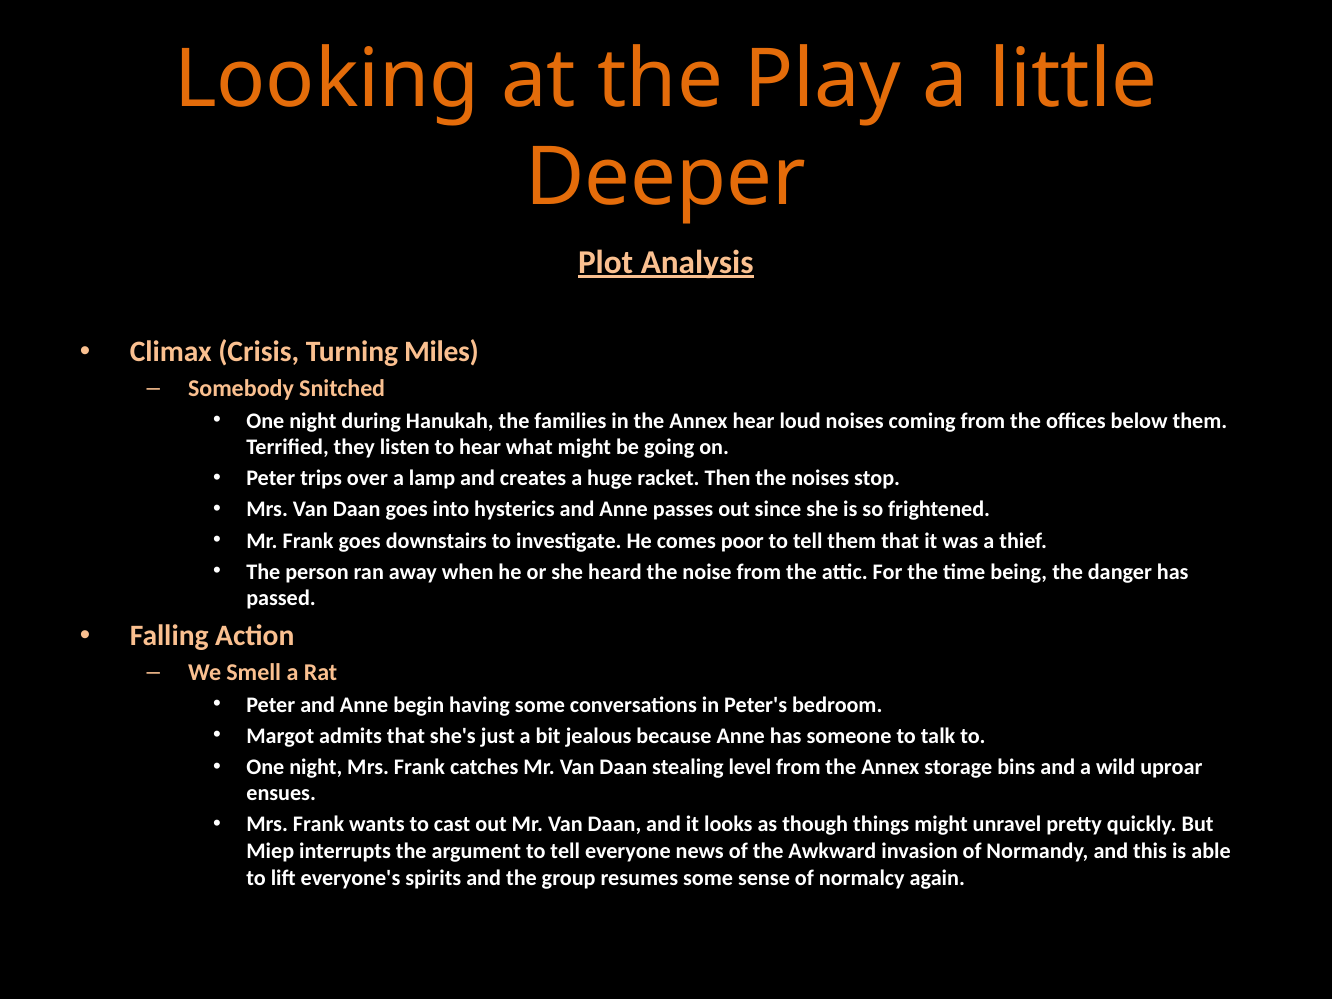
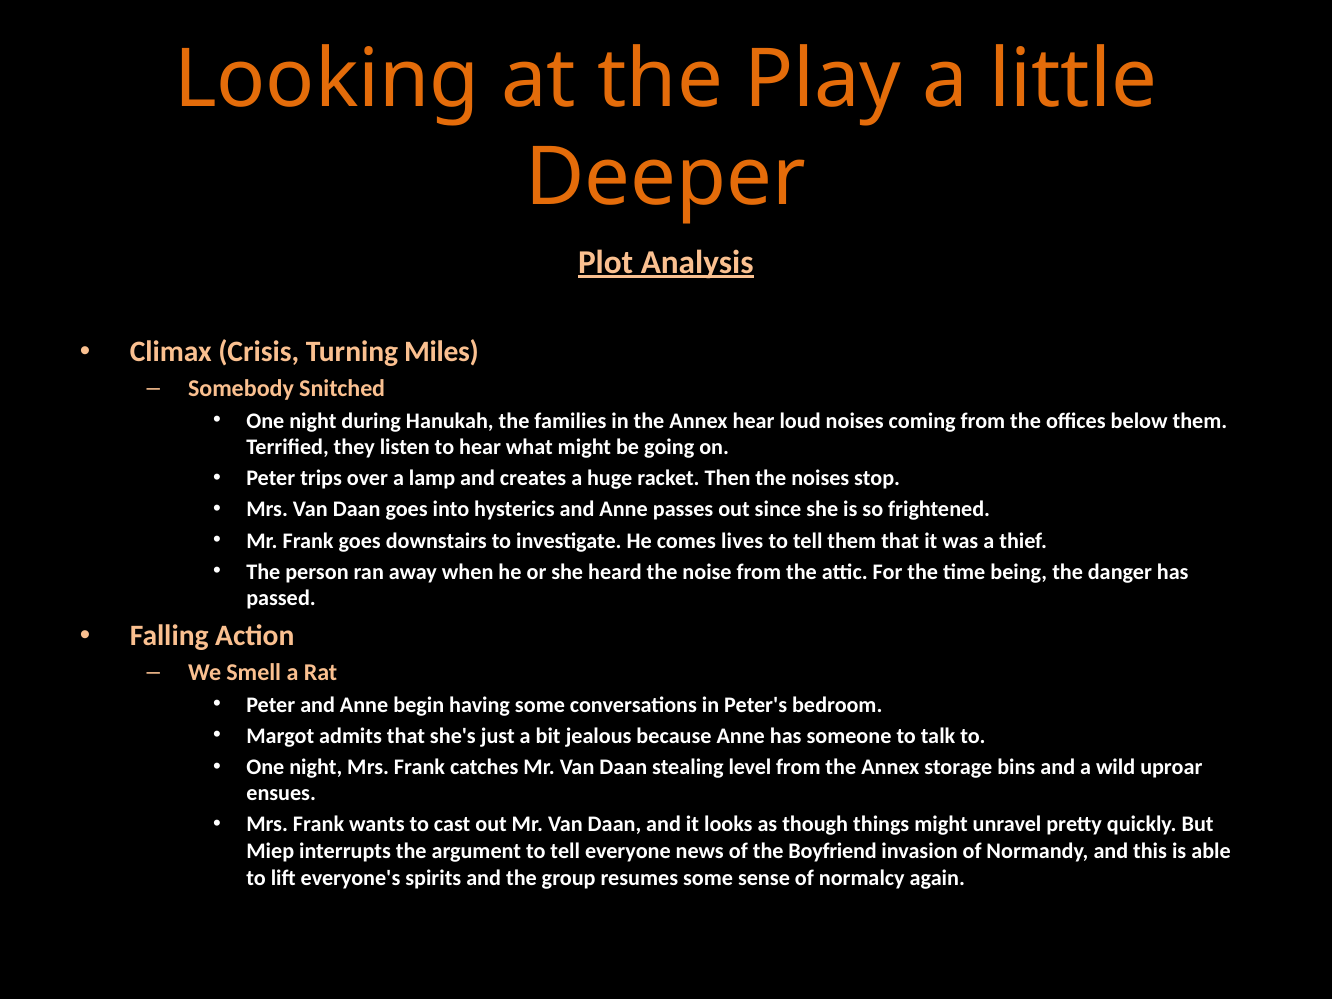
poor: poor -> lives (742, 541)
Awkward: Awkward -> Boyfriend (833, 851)
